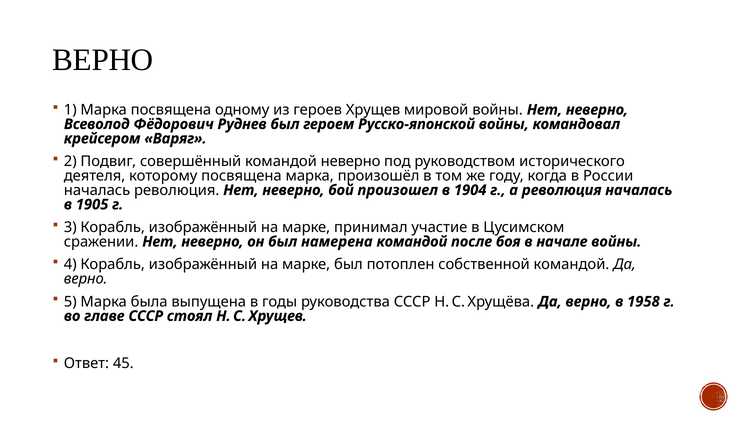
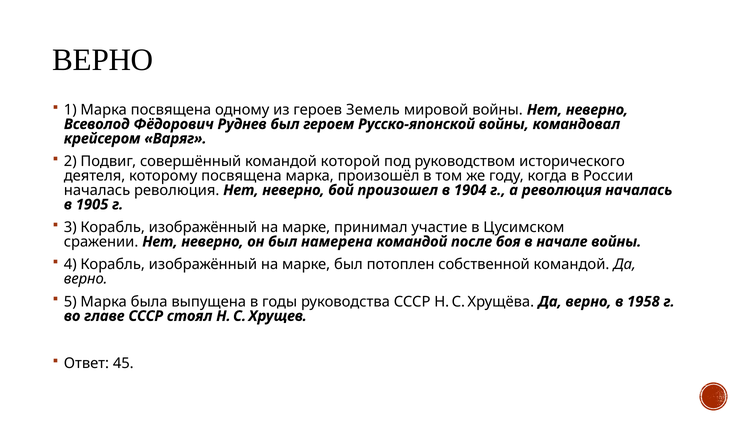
героев Хрущев: Хрущев -> Земель (373, 110)
командой неверно: неверно -> которой (350, 161)
